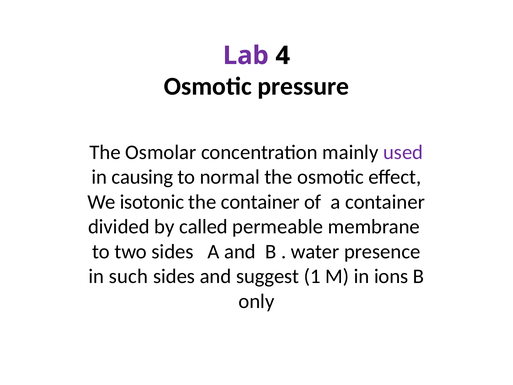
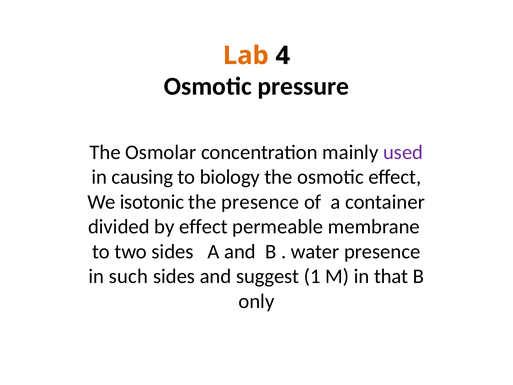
Lab colour: purple -> orange (246, 56)
normal: normal -> biology (230, 177)
the container: container -> presence (260, 202)
by called: called -> effect (203, 227)
ions: ions -> that (391, 276)
